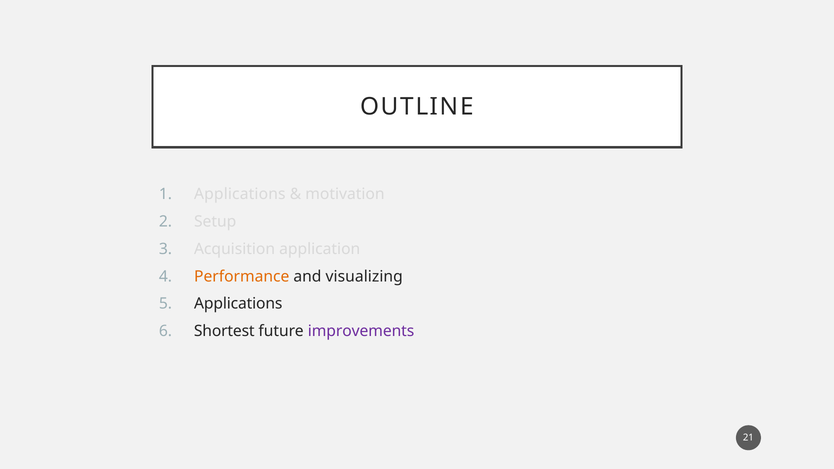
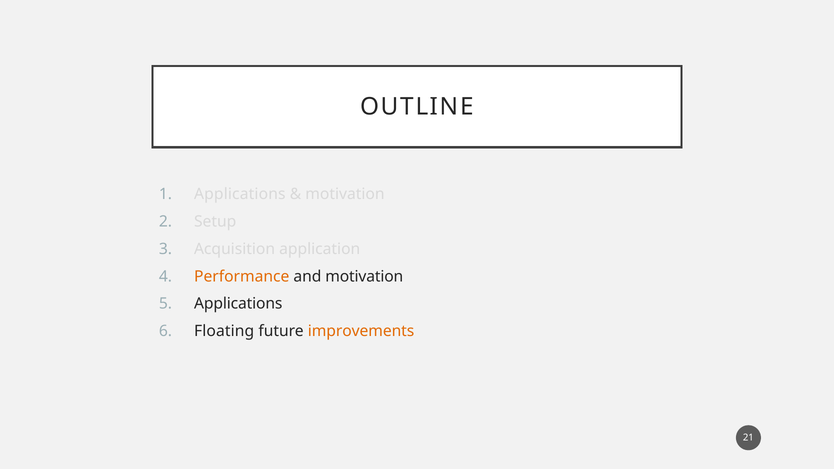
and visualizing: visualizing -> motivation (364, 276)
Shortest: Shortest -> Floating (224, 331)
improvements colour: purple -> orange (361, 331)
